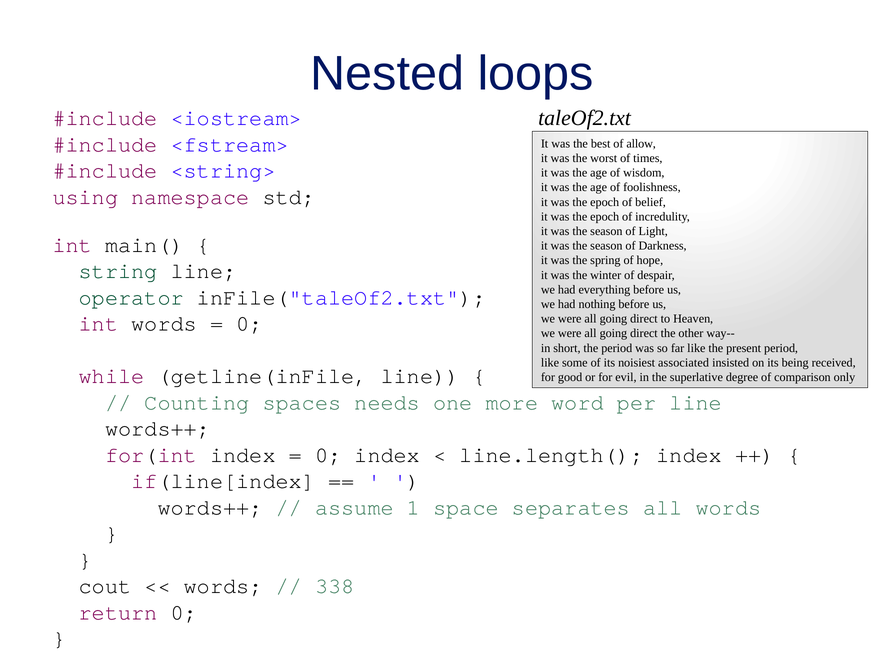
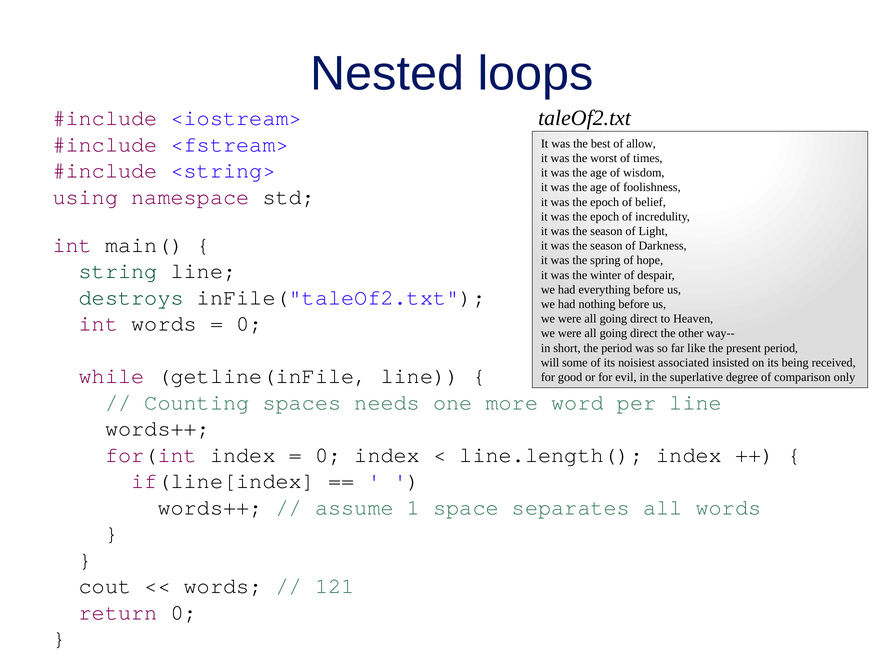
operator: operator -> destroys (131, 298)
like: like -> will (550, 363)
338: 338 -> 121 (335, 586)
